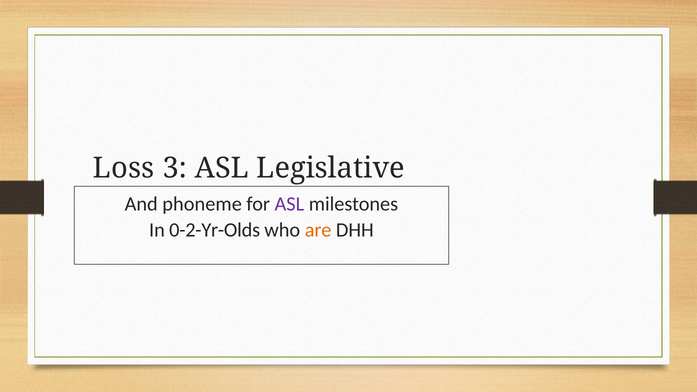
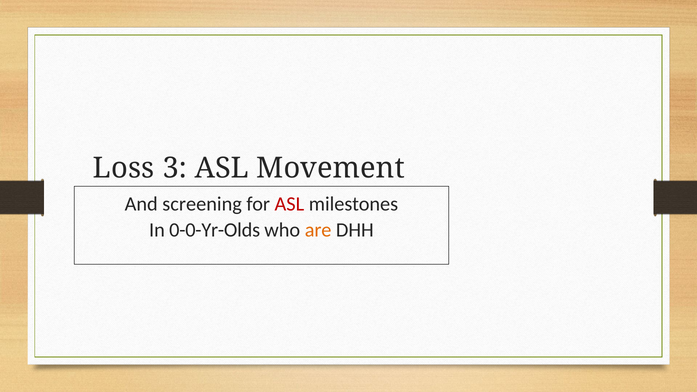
Legislative: Legislative -> Movement (331, 168)
phoneme: phoneme -> screening (202, 204)
ASL colour: purple -> red (289, 204)
0-2-Yr-Olds: 0-2-Yr-Olds -> 0-0-Yr-Olds (215, 230)
